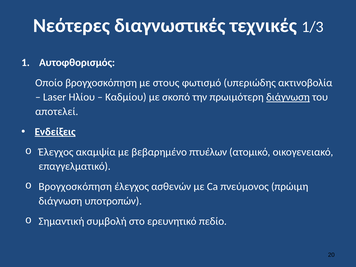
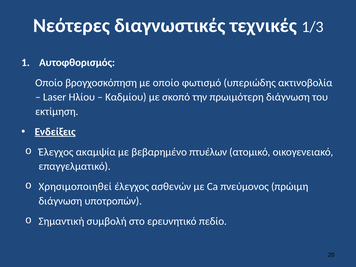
με στους: στους -> οποίο (166, 83)
διάγνωση underline: present -> none (288, 97)
αποτελεί: αποτελεί -> εκτίμηση (57, 111)
Βρογχοσκόπηση: Βρογχοσκόπηση -> Χρησιμοποιηθεί (75, 187)
